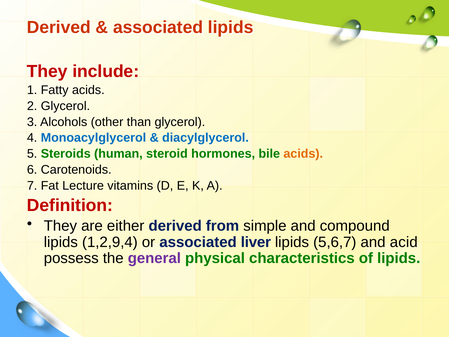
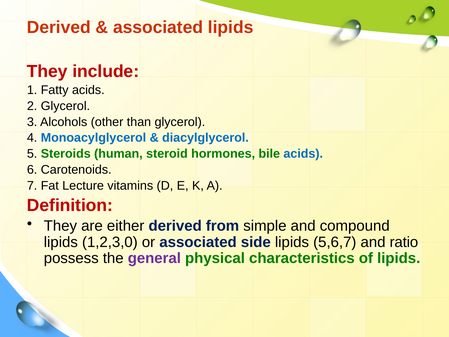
acids colour: orange -> blue (303, 154)
1,2,9,4: 1,2,9,4 -> 1,2,3,0 (110, 242)
liver: liver -> side (256, 242)
acid: acid -> ratio (404, 242)
